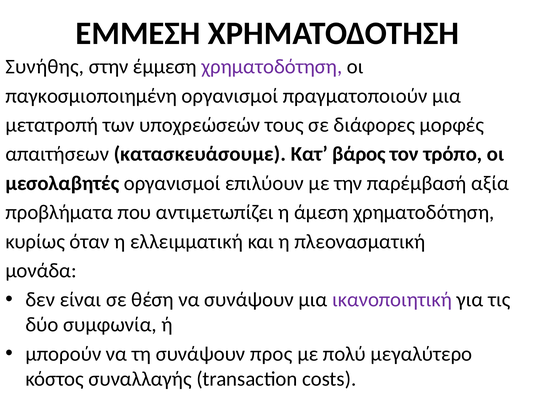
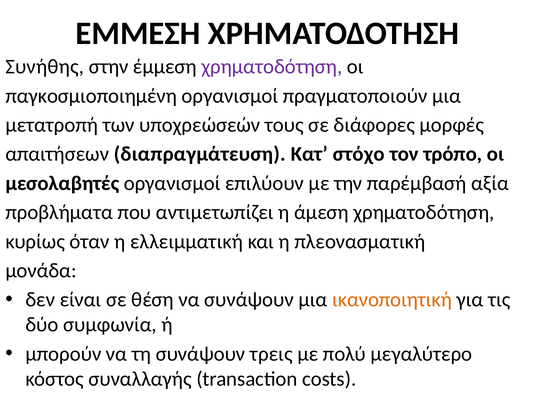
κατασκευάσουμε: κατασκευάσουμε -> διαπραγμάτευση (200, 154)
βάρος: βάρος -> στόχο (359, 154)
ικανοποιητική colour: purple -> orange (392, 300)
προς: προς -> τρεις (271, 354)
